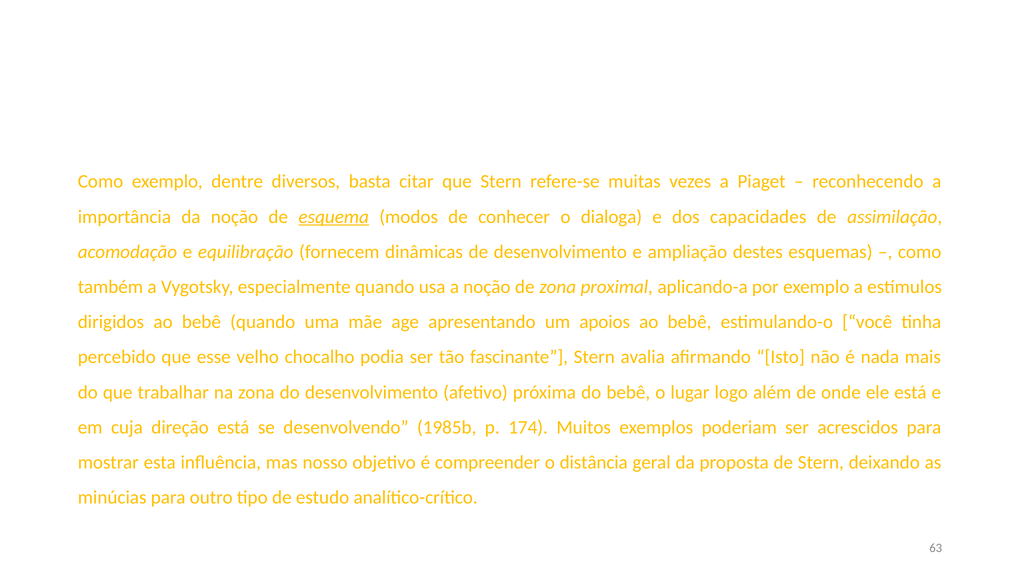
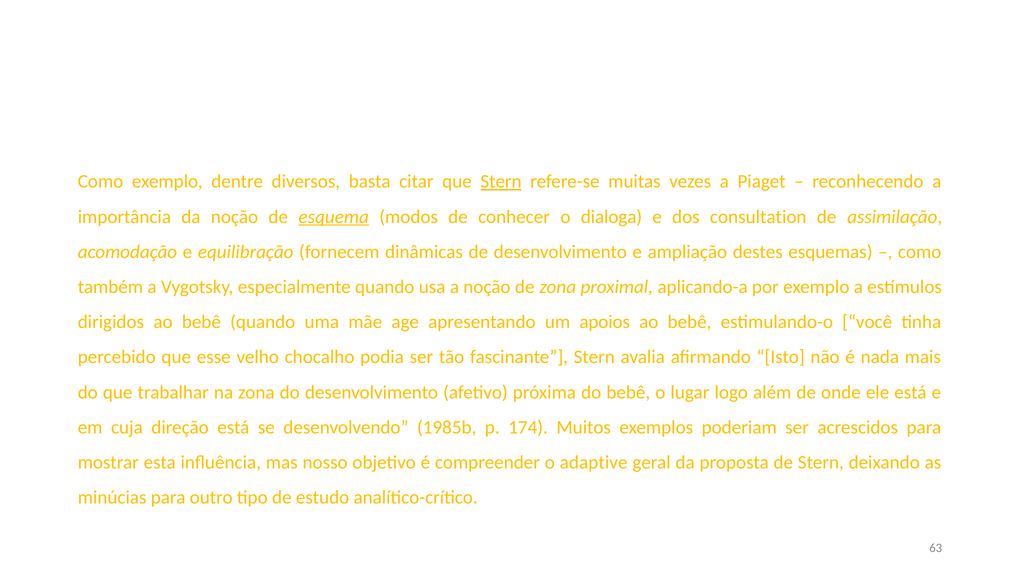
Stern underline: none -> present (501, 182)
capacidades: capacidades -> consultation (758, 217)
distância: distância -> adaptive (594, 462)
